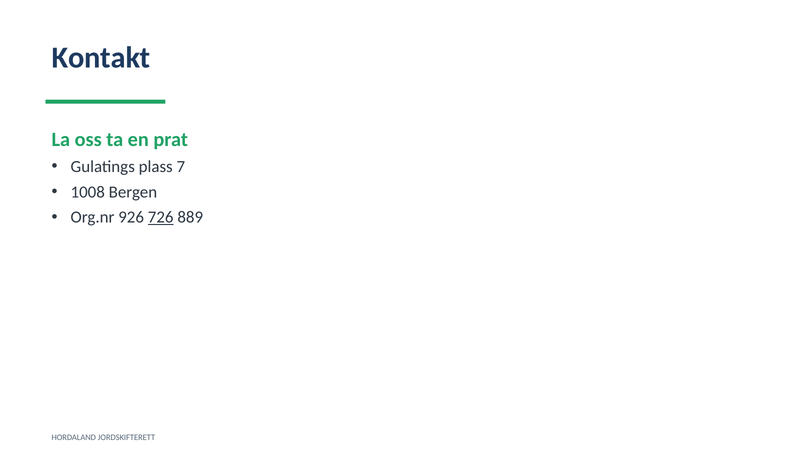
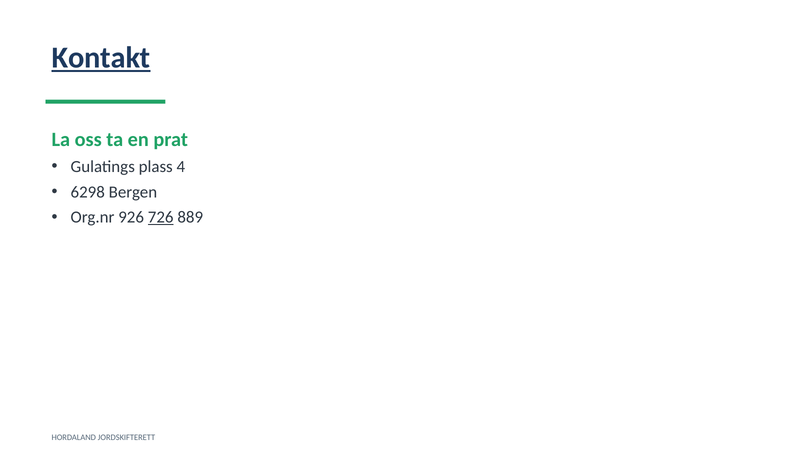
Kontakt underline: none -> present (101, 58)
7: 7 -> 4 (181, 167)
1008: 1008 -> 6298 (88, 192)
